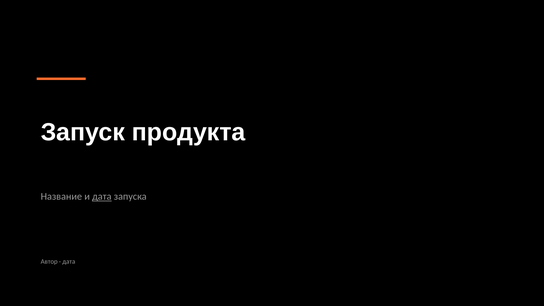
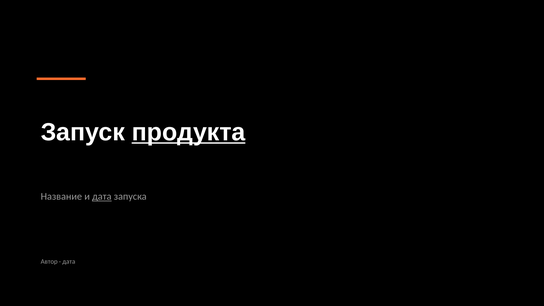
продукта underline: none -> present (189, 132)
